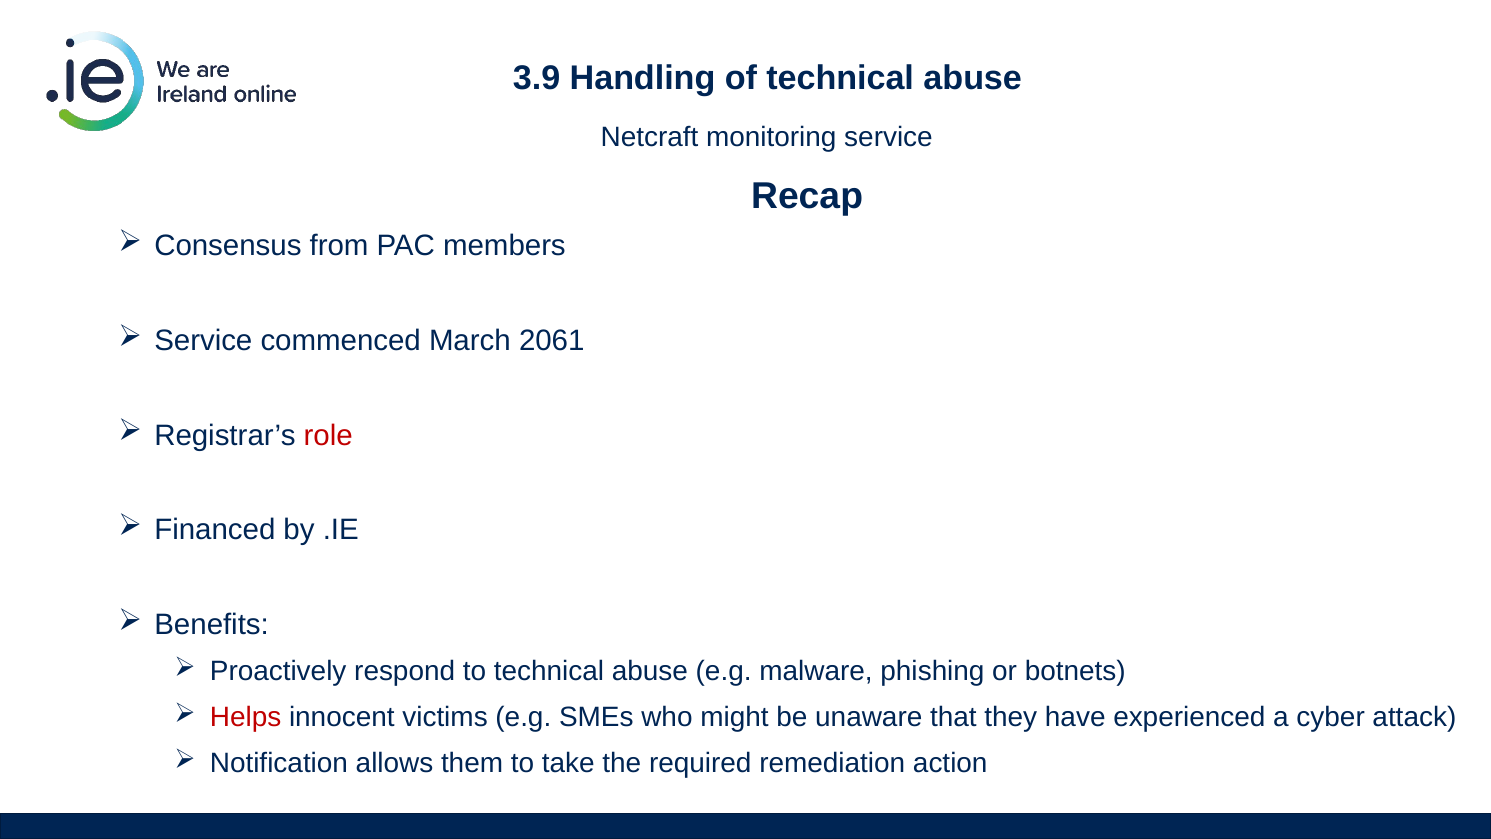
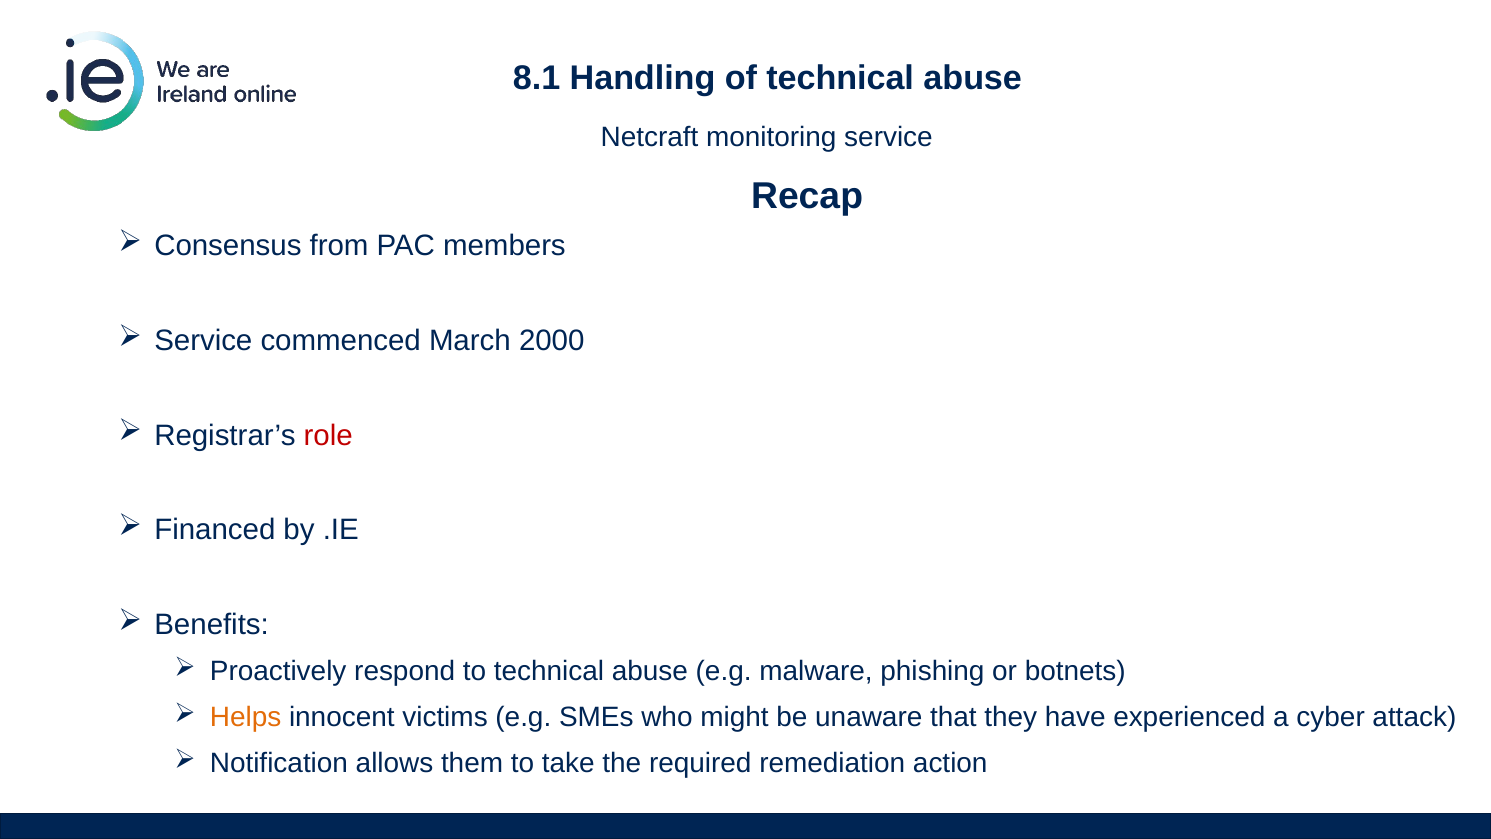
3.9: 3.9 -> 8.1 (537, 79)
2061: 2061 -> 2000 (552, 340)
Helps colour: red -> orange (246, 717)
